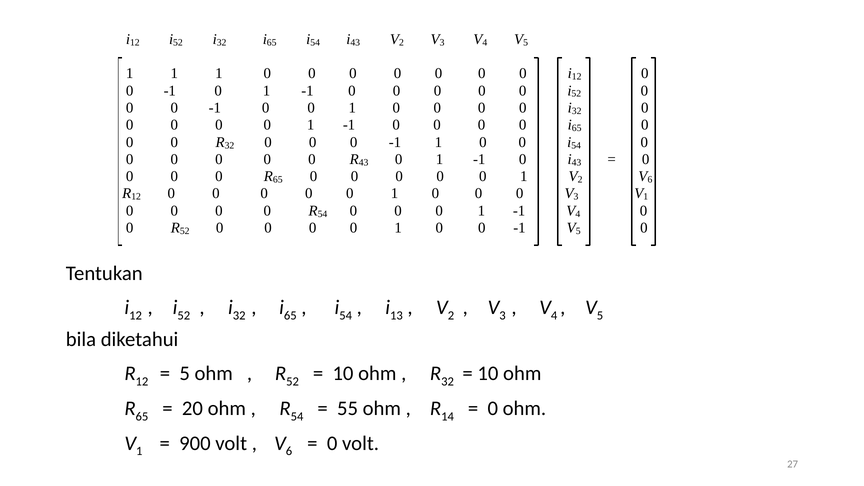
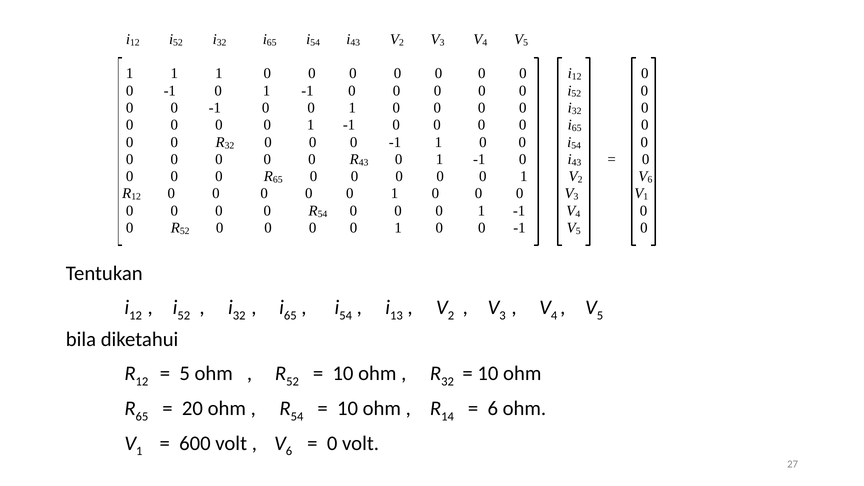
55: 55 -> 10 (348, 408)
0: 0 -> 6 (493, 408)
900: 900 -> 600 (195, 443)
